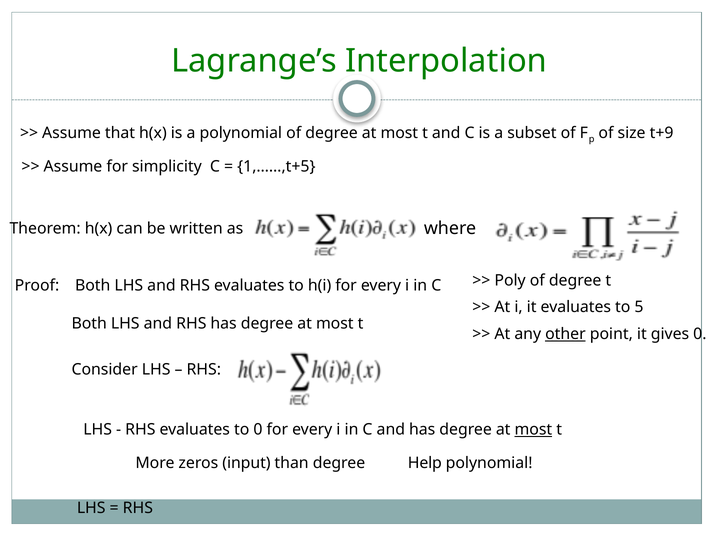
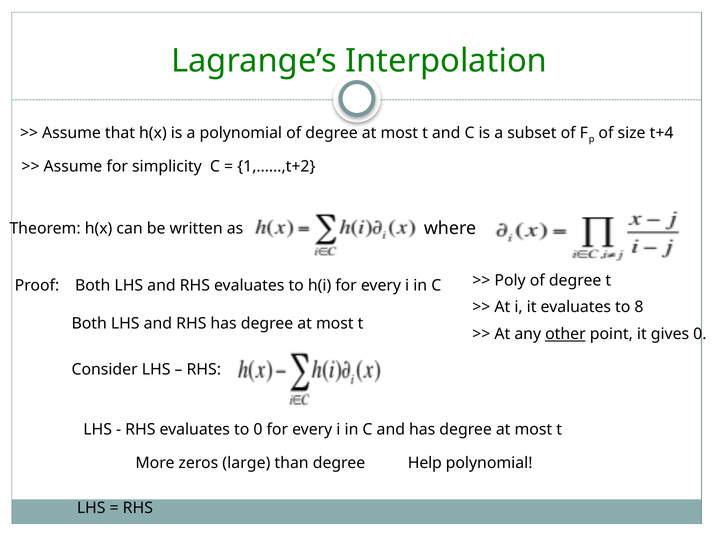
t+9: t+9 -> t+4 (662, 133)
1,……,t+5: 1,……,t+5 -> 1,……,t+2 (276, 166)
5: 5 -> 8 (639, 307)
most underline: present -> none (533, 429)
input: input -> large (246, 462)
